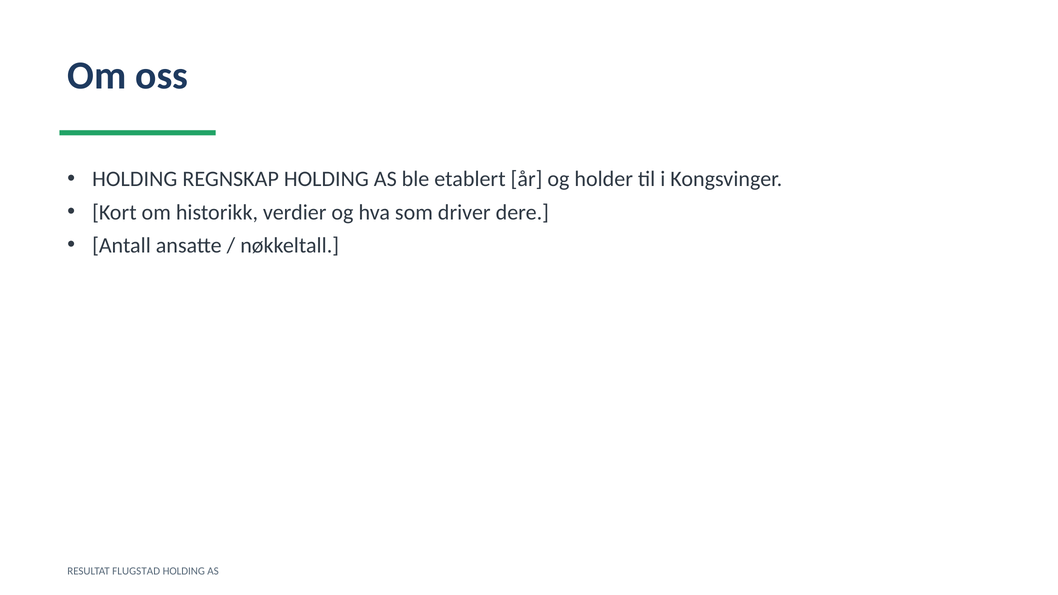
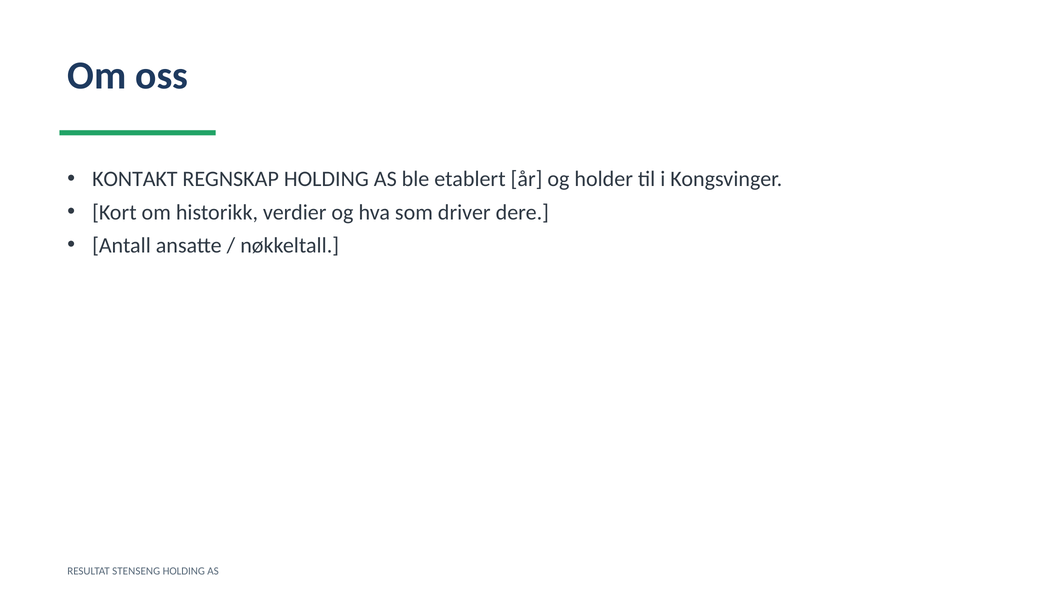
HOLDING: HOLDING -> KONTAKT (135, 179)
FLUGSTAD: FLUGSTAD -> STENSENG (136, 571)
